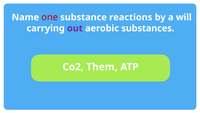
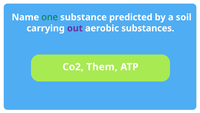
one colour: red -> green (50, 17)
reactions: reactions -> predicted (131, 17)
will: will -> soil (184, 17)
